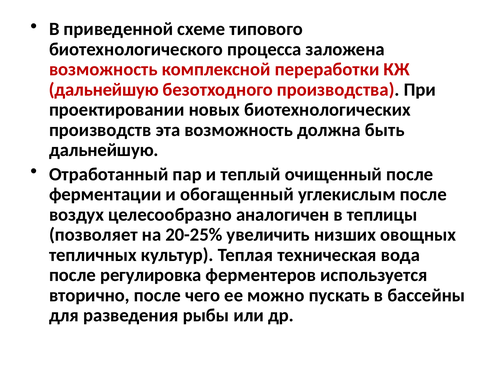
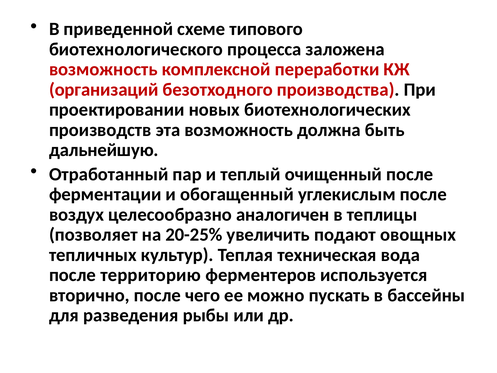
дальнейшую: дальнейшую -> организаций (104, 90)
низших: низших -> подают (345, 235)
регулировка: регулировка -> территорию (151, 275)
